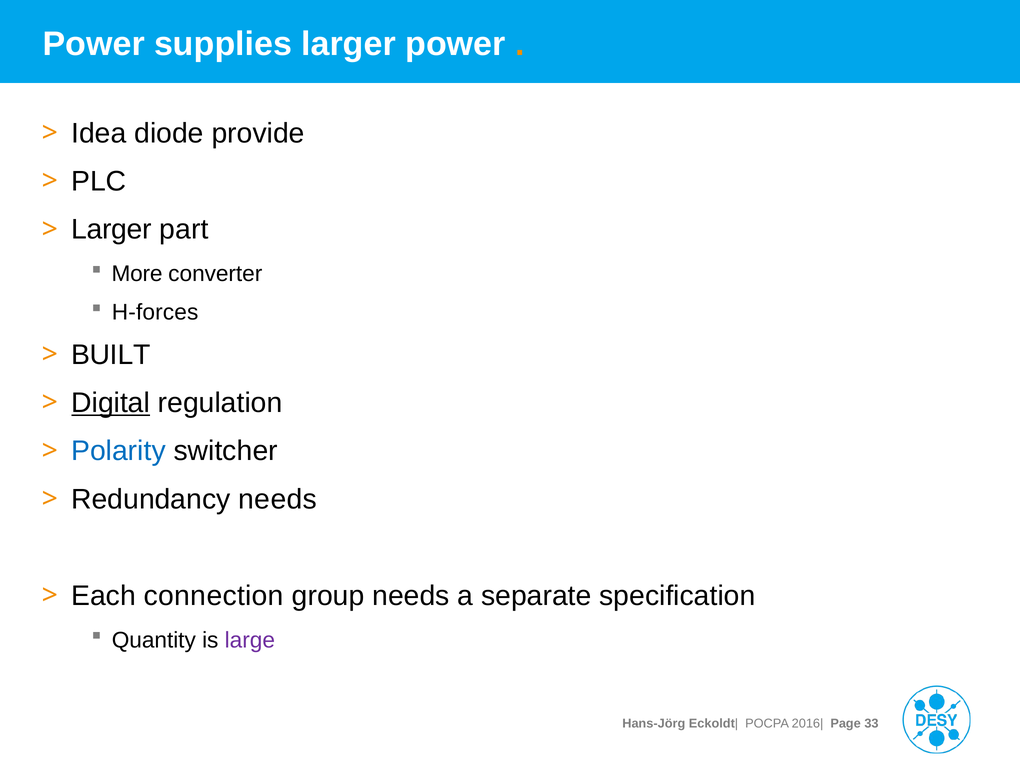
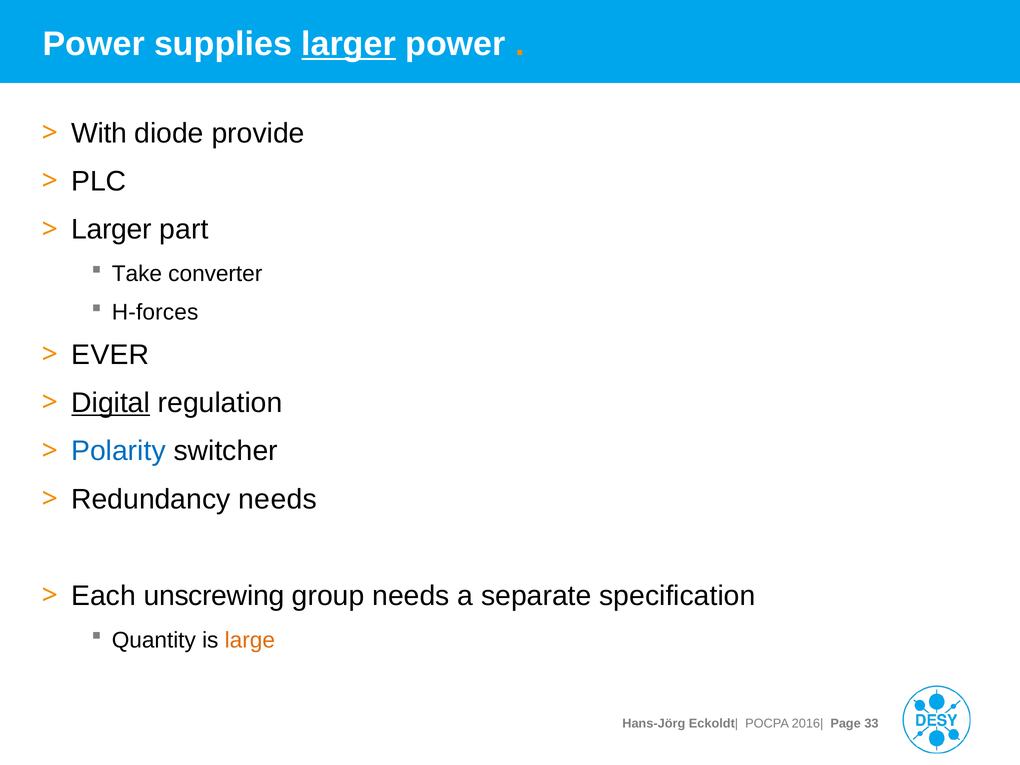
larger underline: none -> present (349, 44)
Idea: Idea -> With (99, 133)
More: More -> Take (137, 274)
BUILT: BUILT -> EVER (110, 355)
connection: connection -> unscrewing (214, 596)
large colour: purple -> orange (250, 640)
